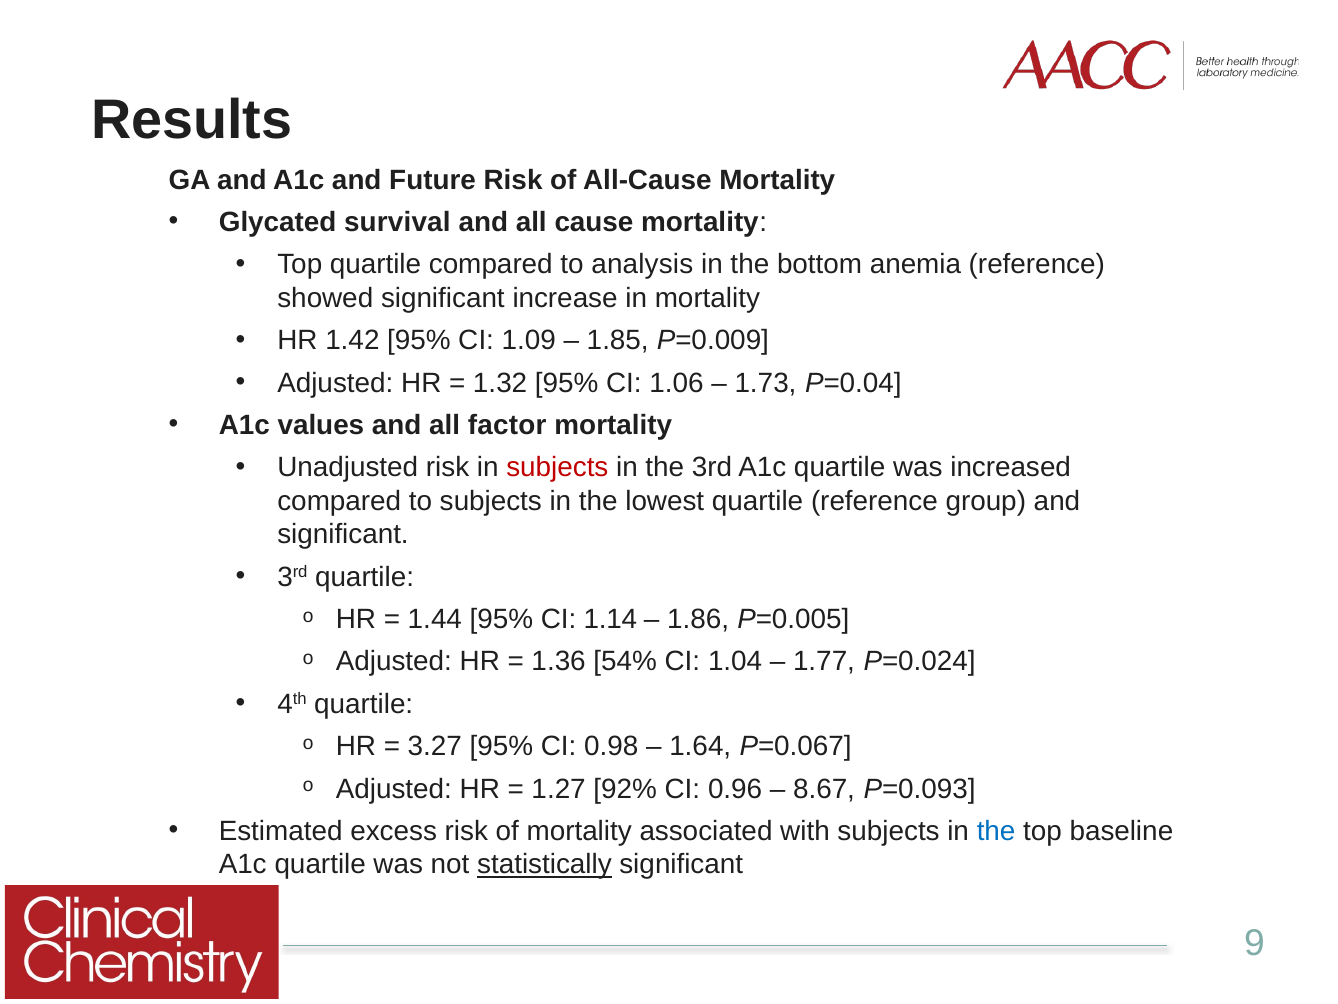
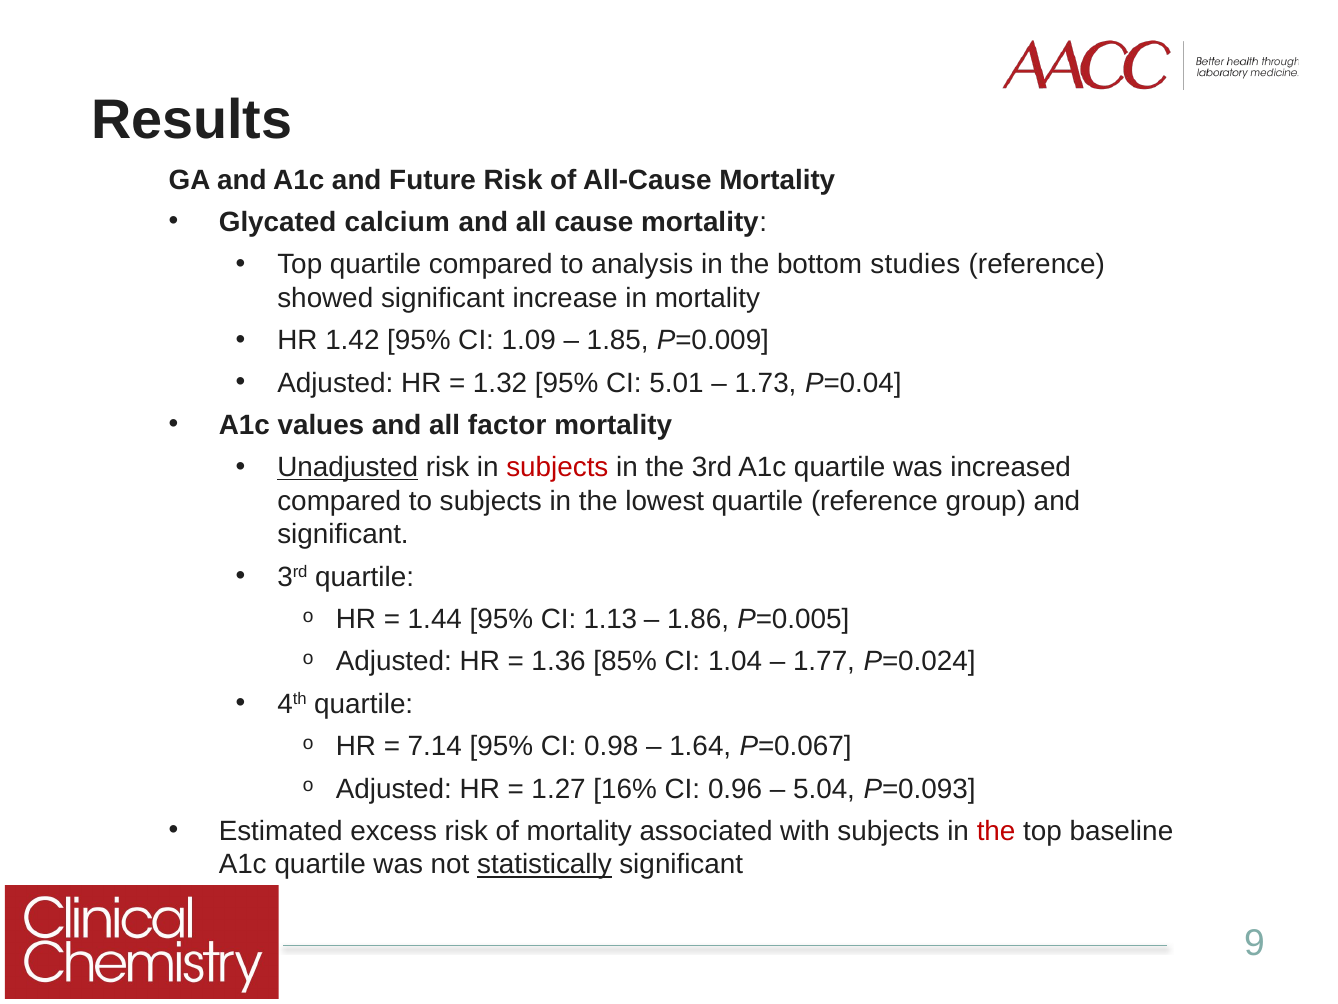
survival: survival -> calcium (397, 222)
anemia: anemia -> studies (915, 265)
1.06: 1.06 -> 5.01 (677, 383)
Unadjusted underline: none -> present (348, 467)
1.14: 1.14 -> 1.13 (610, 619)
54%: 54% -> 85% (625, 661)
3.27: 3.27 -> 7.14 (435, 746)
92%: 92% -> 16% (625, 788)
8.67: 8.67 -> 5.04 (824, 788)
the colour: blue -> red (996, 831)
